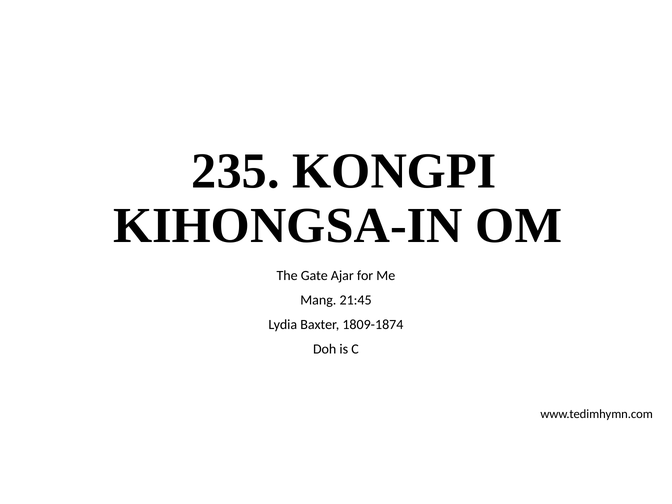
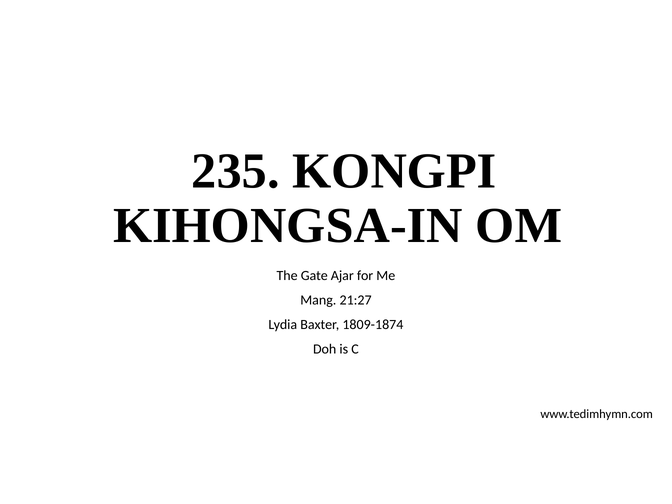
21:45: 21:45 -> 21:27 (356, 300)
